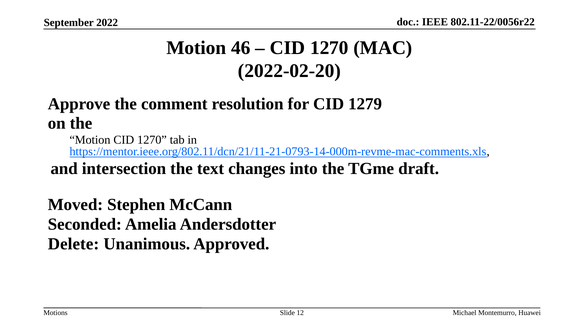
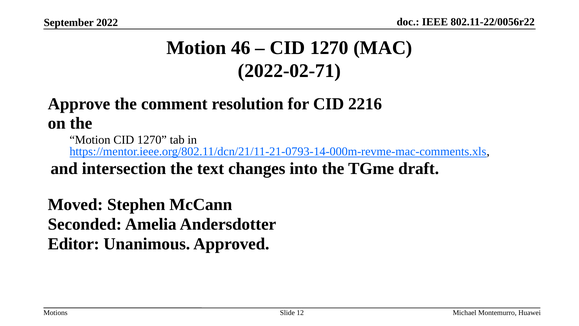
2022-02-20: 2022-02-20 -> 2022-02-71 (289, 71)
1279: 1279 -> 2216 (365, 104)
Delete: Delete -> Editor (74, 244)
